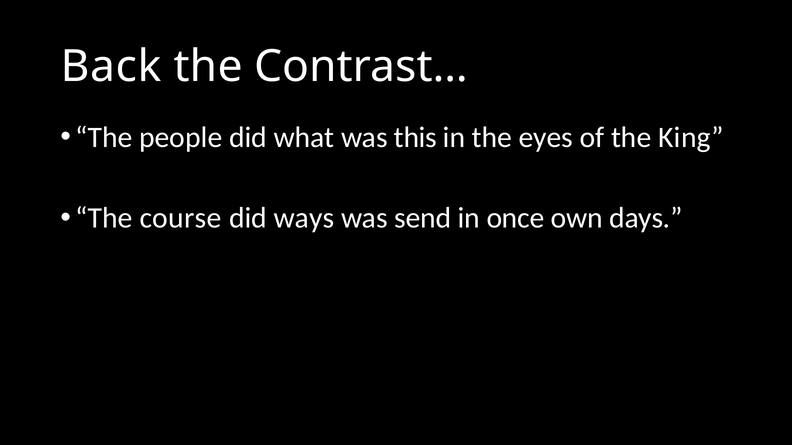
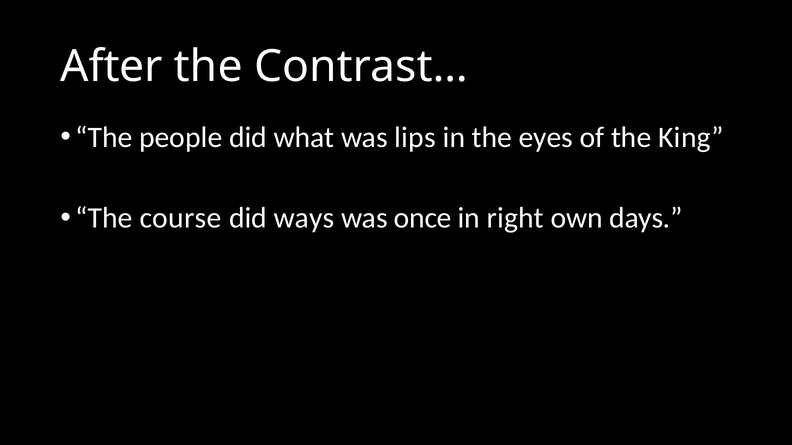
Back: Back -> After (111, 66)
this: this -> lips (415, 137)
send: send -> once (423, 218)
once: once -> right (515, 218)
